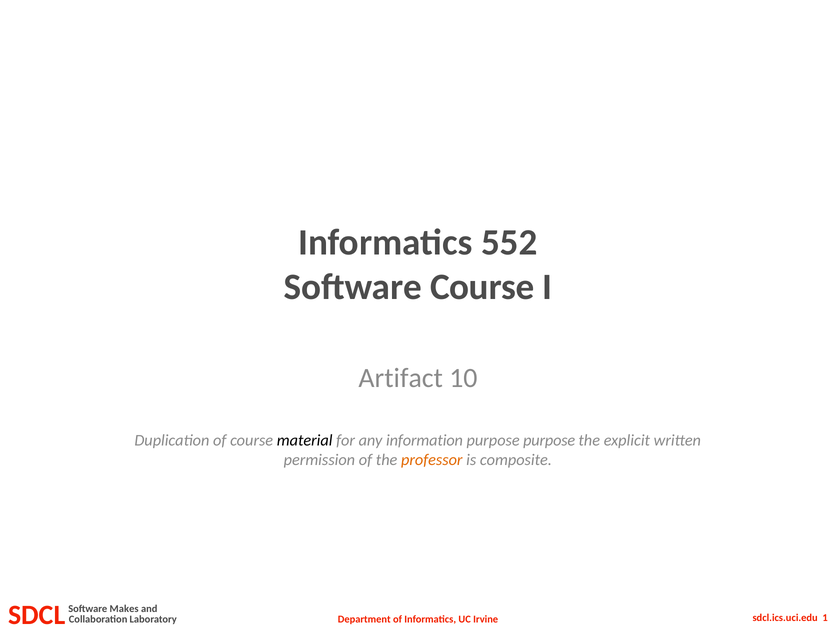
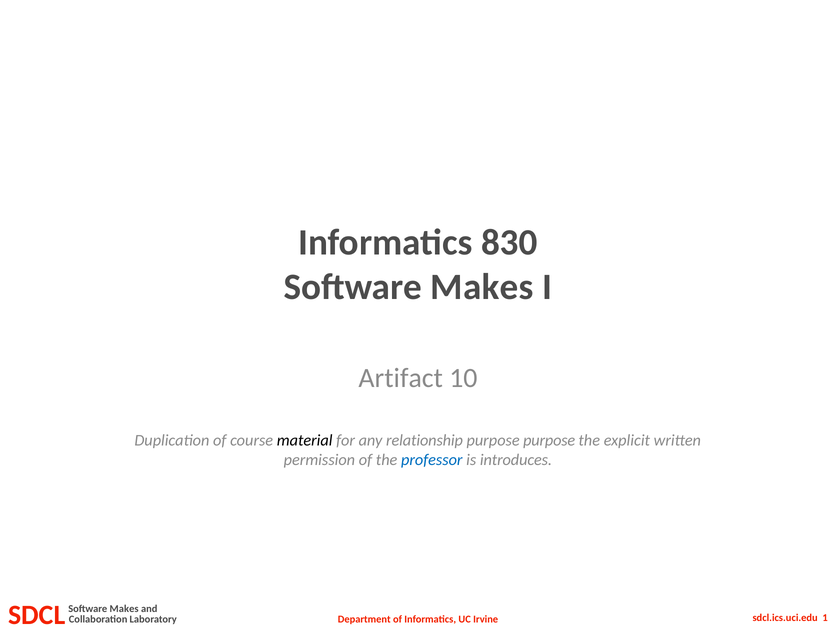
552: 552 -> 830 (509, 242)
Course: Course -> Makes (482, 287)
information: information -> relationship (425, 441)
professor colour: orange -> blue (432, 460)
composite: composite -> introduces (516, 460)
